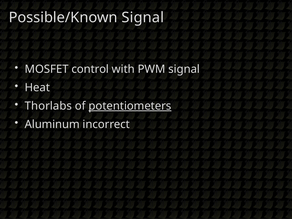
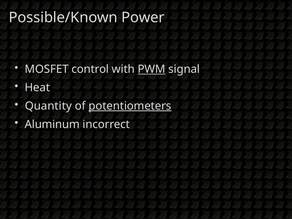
Possible/Known Signal: Signal -> Power (143, 18)
PWM underline: none -> present (152, 69)
Thorlabs: Thorlabs -> Quantity (48, 106)
